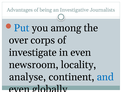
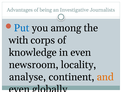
over: over -> with (19, 40)
investigate: investigate -> knowledge (33, 52)
and colour: blue -> orange (105, 77)
